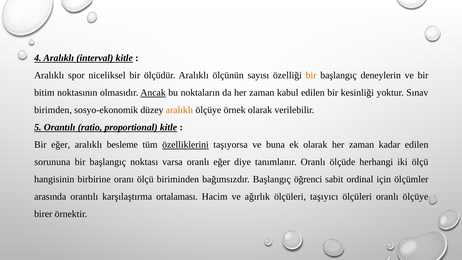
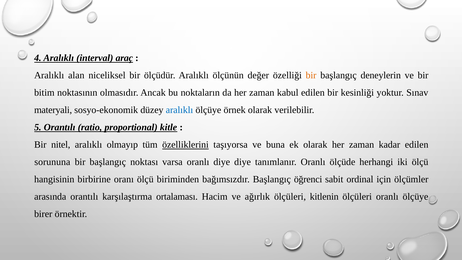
interval kitle: kitle -> araç (124, 58)
spor: spor -> alan (76, 75)
sayısı: sayısı -> değer (258, 75)
Ancak underline: present -> none (153, 93)
birimden: birimden -> materyali (53, 110)
aralıklı colour: orange -> blue (179, 110)
Bir eğer: eğer -> nitel (61, 145)
besleme: besleme -> olmayıp (122, 145)
oranlı eğer: eğer -> diye (222, 162)
taşıyıcı: taşıyıcı -> kitlenin (324, 197)
